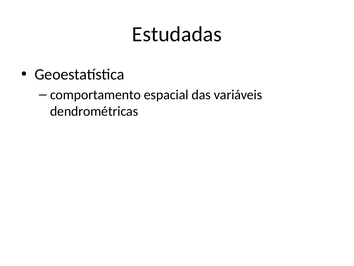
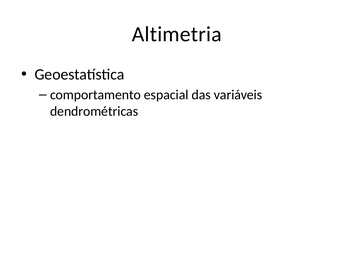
Estudadas: Estudadas -> Altimetria (177, 34)
